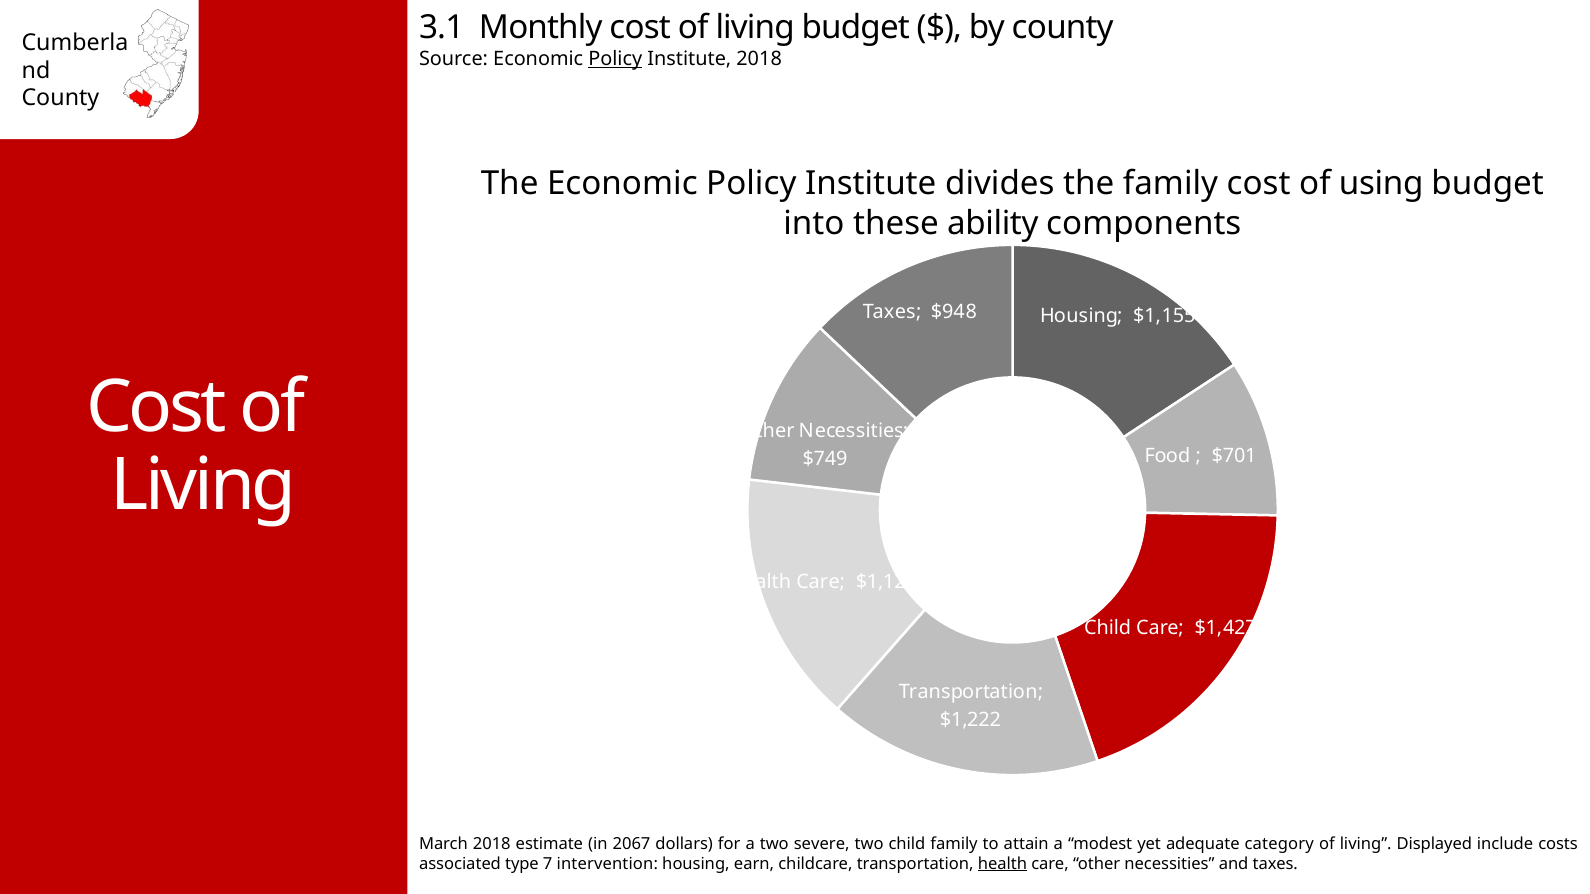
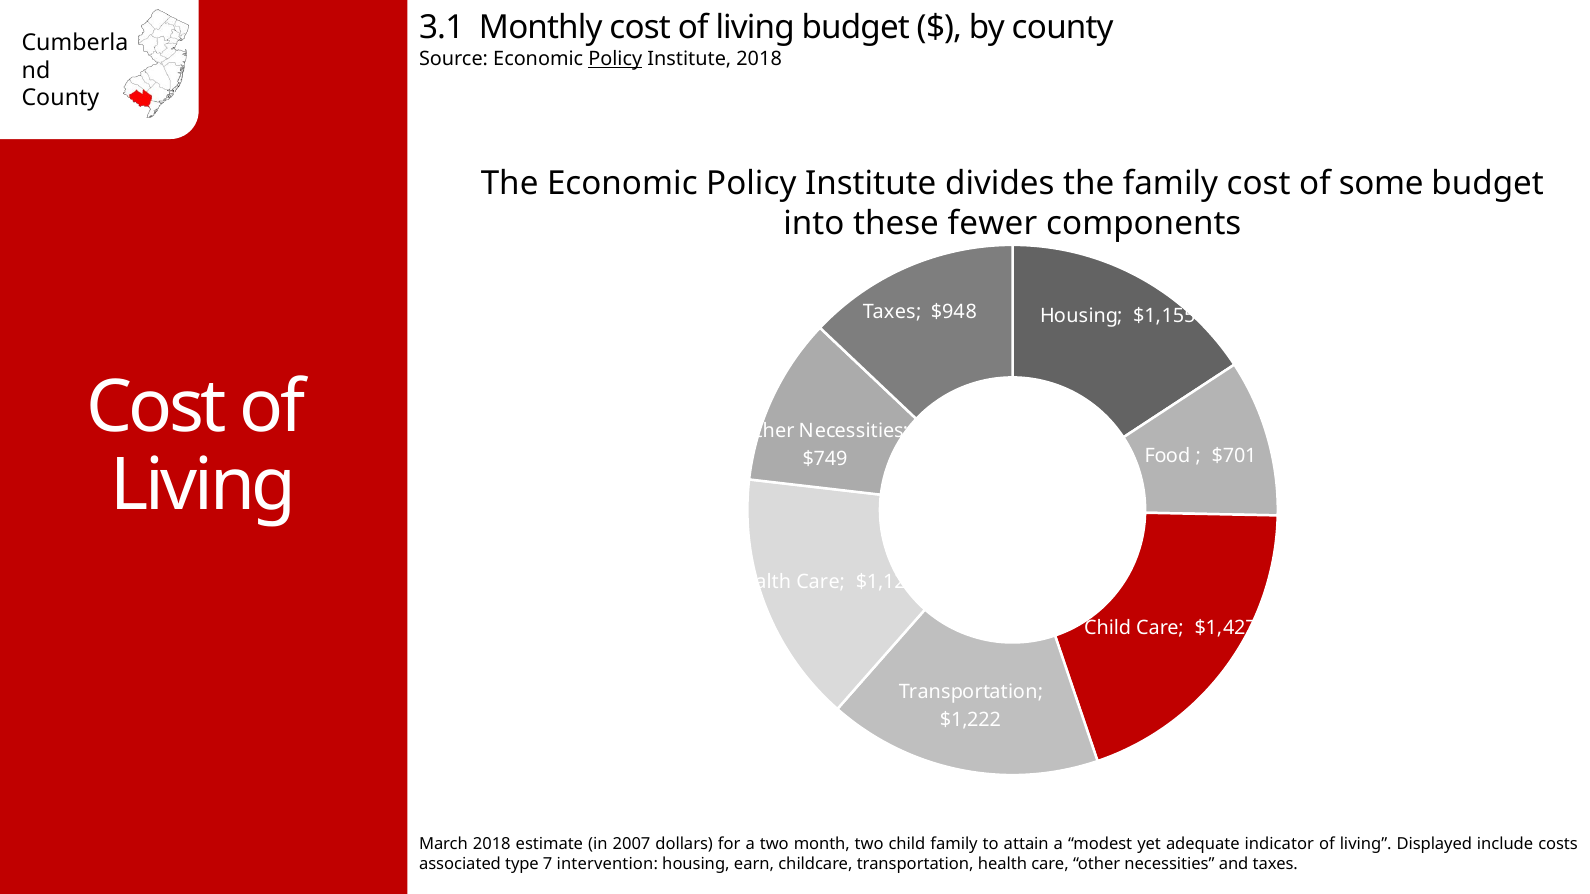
using: using -> some (1381, 184)
ability: ability -> fewer (992, 224)
2067: 2067 -> 2007 (632, 844)
severe: severe -> month (822, 844)
category: category -> indicator (1279, 844)
health underline: present -> none (1002, 864)
